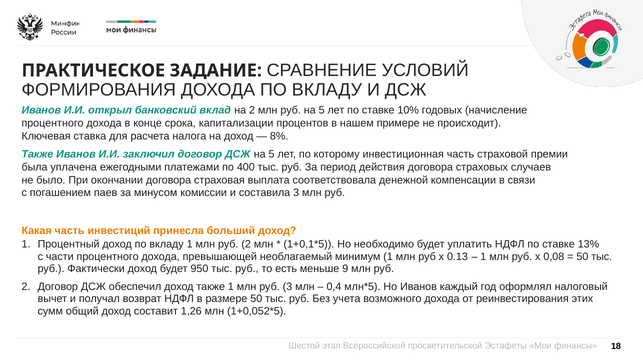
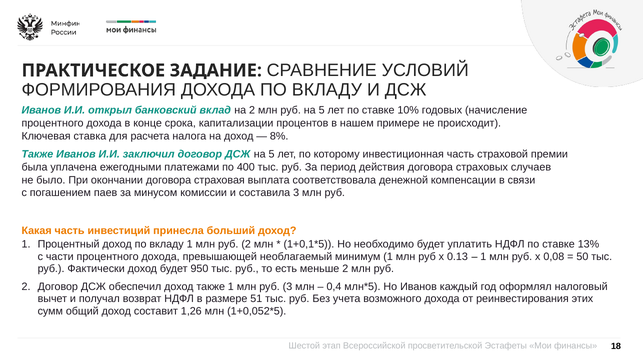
меньше 9: 9 -> 2 (345, 269)
размере 50: 50 -> 51 (256, 298)
